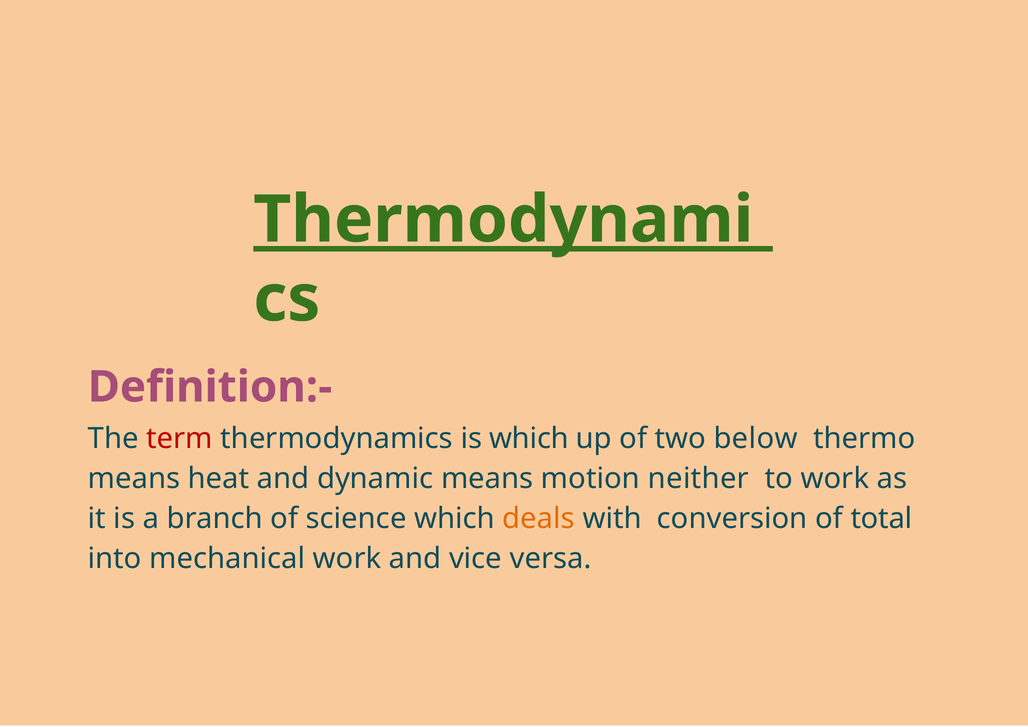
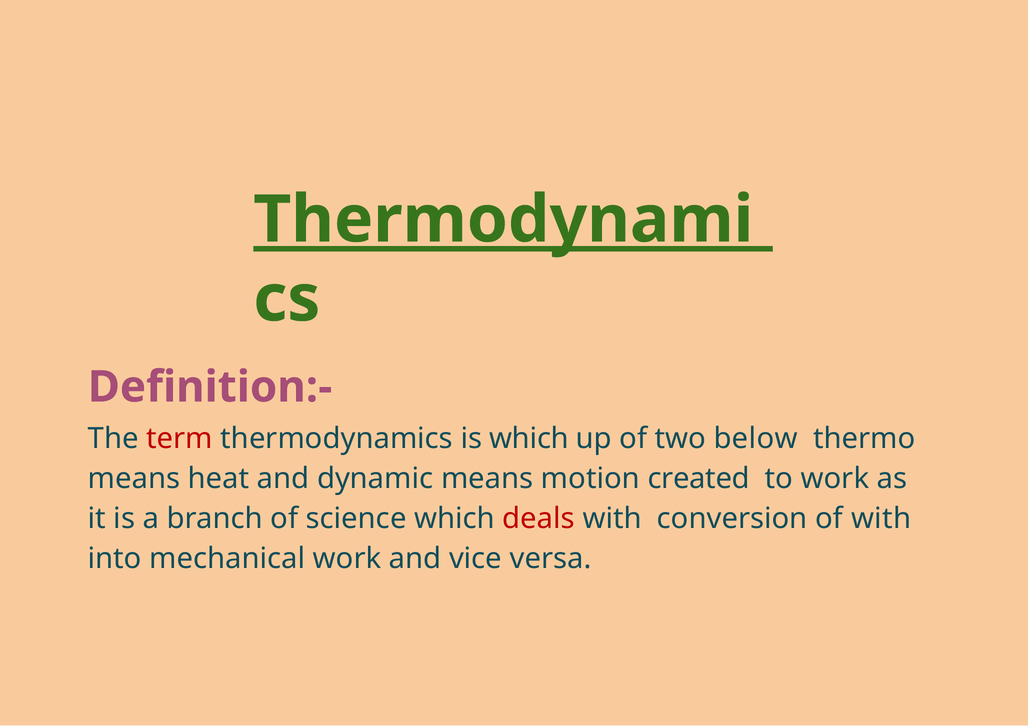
neither: neither -> created (699, 478)
deals colour: orange -> red (539, 518)
of total: total -> with (881, 518)
